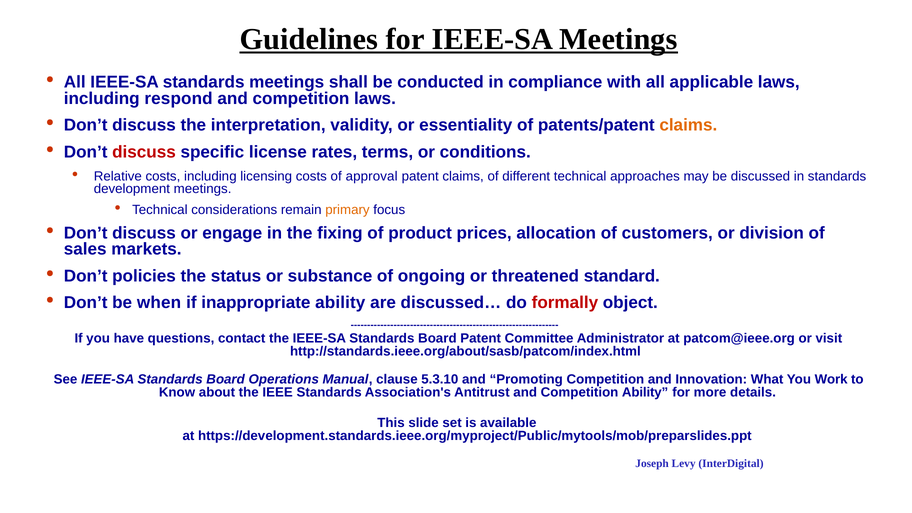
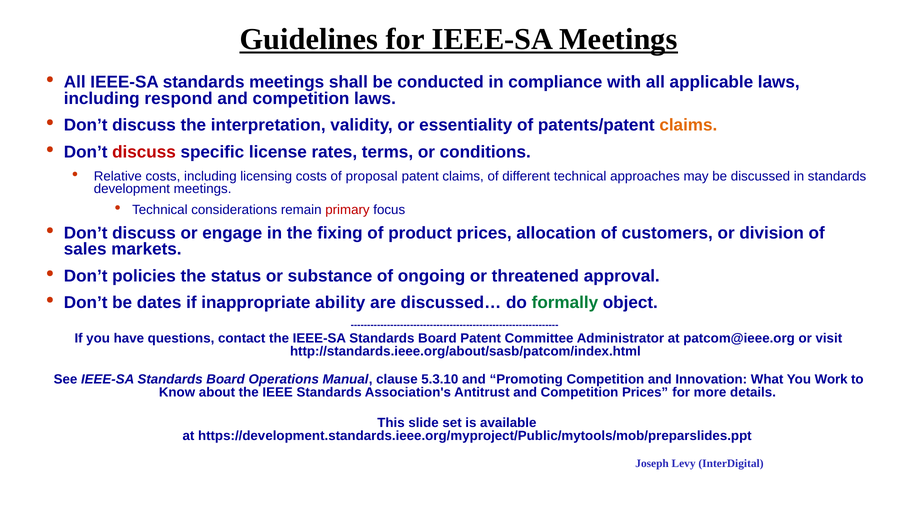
approval: approval -> proposal (372, 176)
primary colour: orange -> red (347, 210)
standard: standard -> approval (622, 276)
when: when -> dates (159, 303)
formally colour: red -> green (565, 303)
Competition Ability: Ability -> Prices (645, 392)
